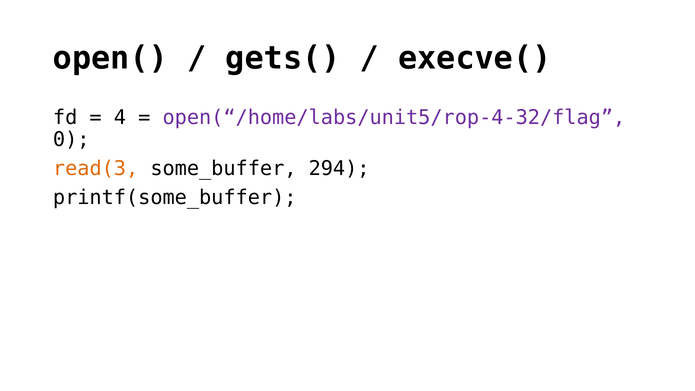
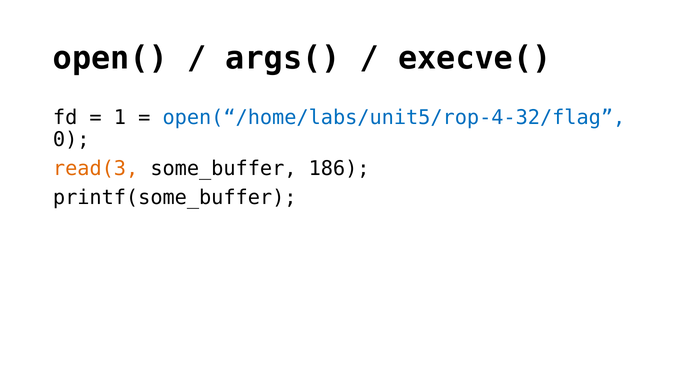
gets(: gets( -> args( (283, 58)
4: 4 -> 1 (120, 118)
open(“/home/labs/unit5/rop-4-32/flag colour: purple -> blue (394, 118)
294: 294 -> 186 (339, 169)
